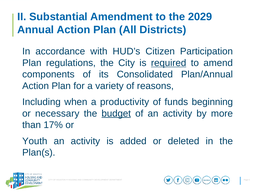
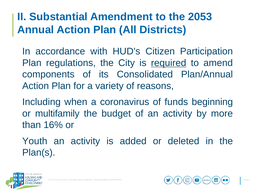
2029: 2029 -> 2053 (200, 17)
productivity: productivity -> coronavirus (125, 102)
necessary: necessary -> multifamily (57, 114)
budget underline: present -> none (116, 114)
17%: 17% -> 16% (53, 125)
